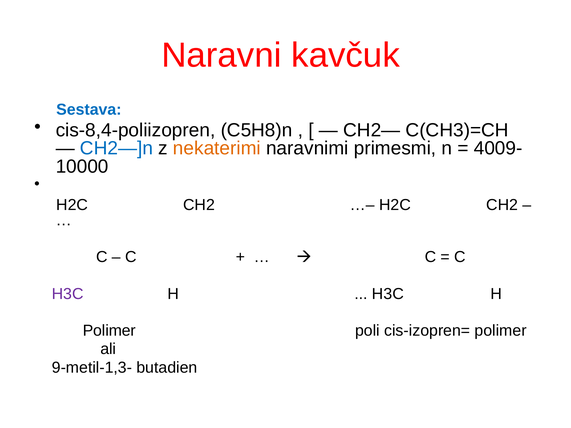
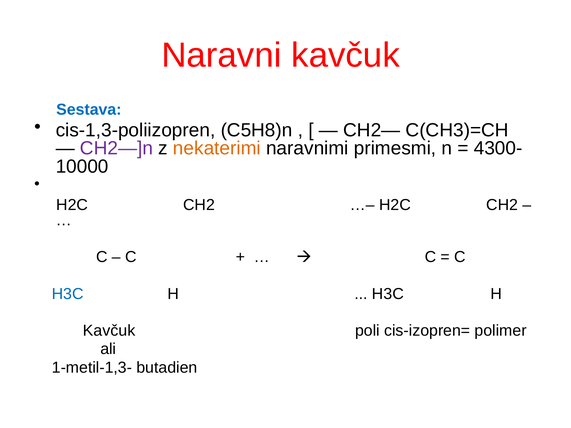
cis-8,4-poliizopren: cis-8,4-poliizopren -> cis-1,3-poliizopren (135, 130)
CH2—]n colour: blue -> purple (116, 148)
4009-: 4009- -> 4300- (498, 148)
H3C colour: purple -> blue (68, 294)
Polimer: Polimer -> Kavčuk (109, 331)
9-metil-1,3-: 9-metil-1,3- -> 1-metil-1,3- (92, 368)
